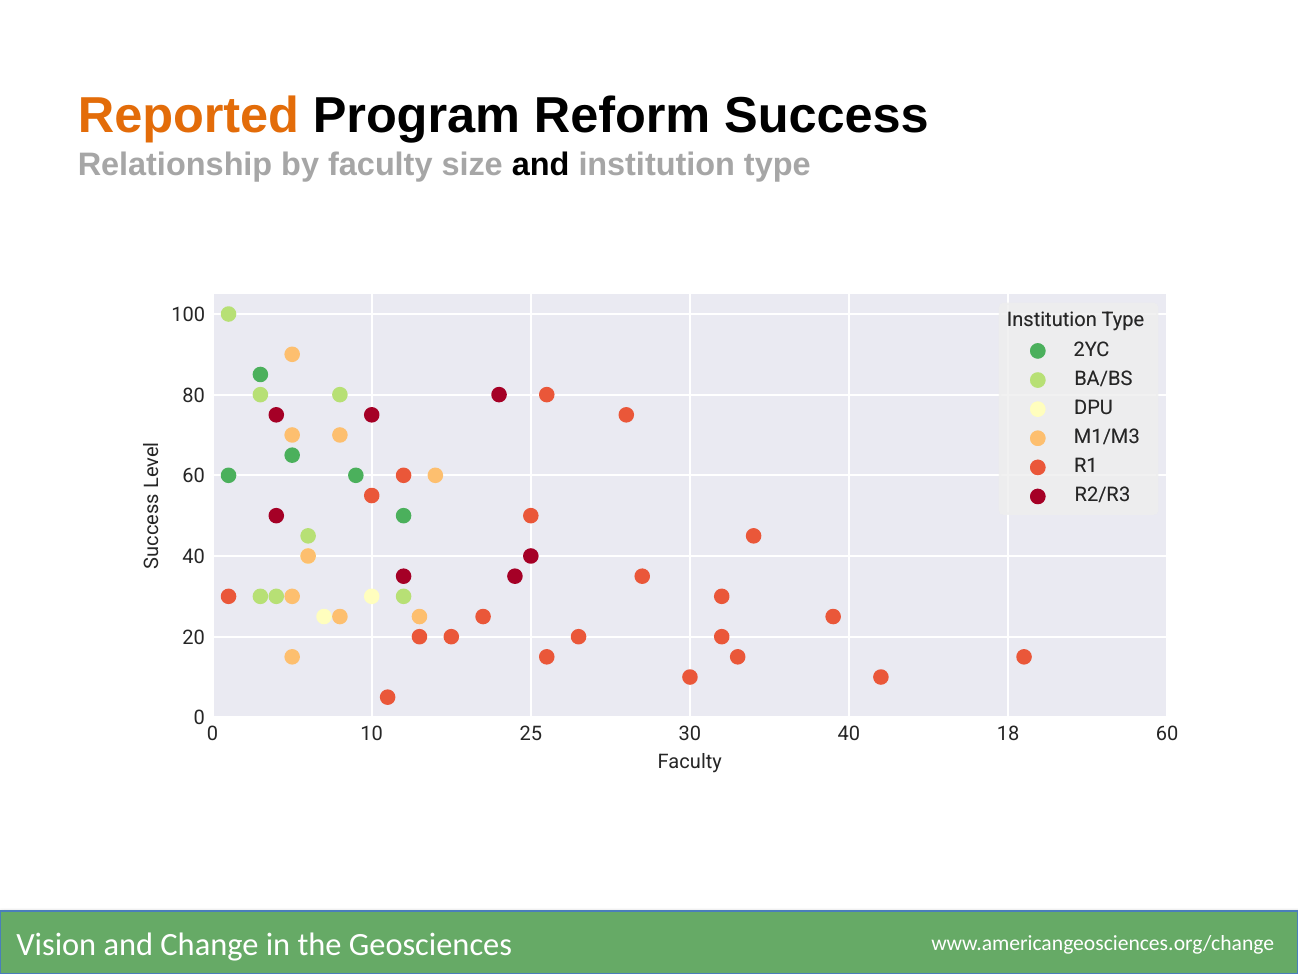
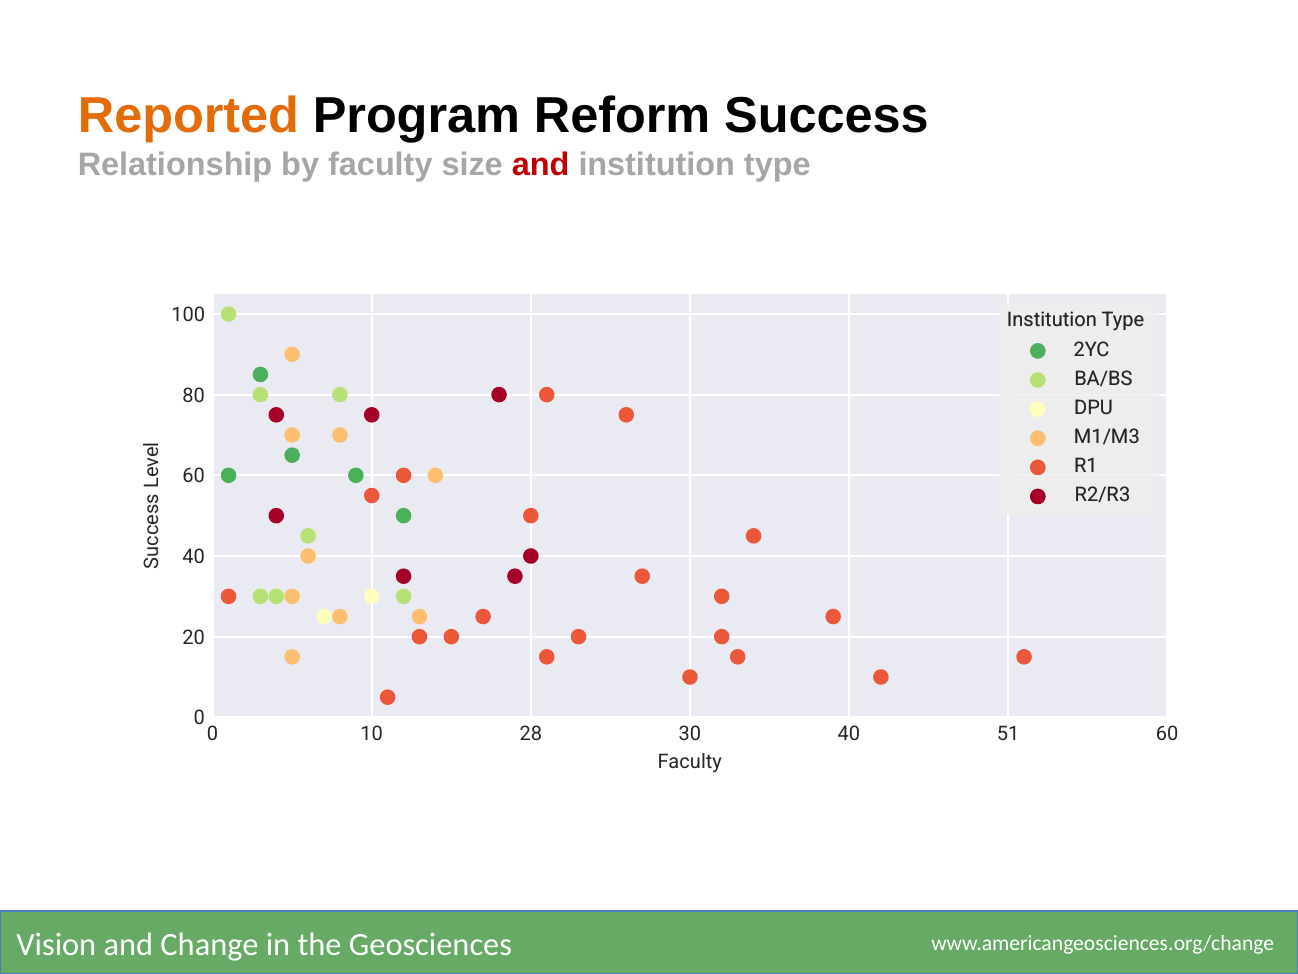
and colour: black -> red (541, 164)
25: 25 -> 28 (531, 733)
18: 18 -> 51 (1008, 733)
